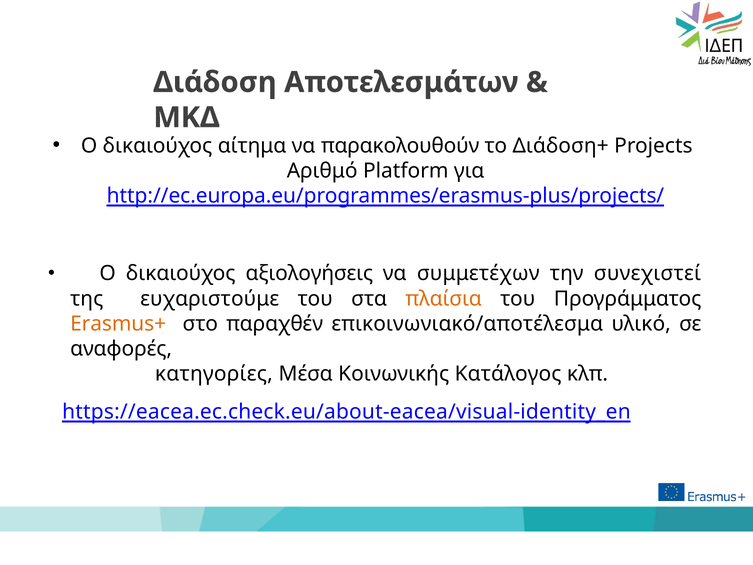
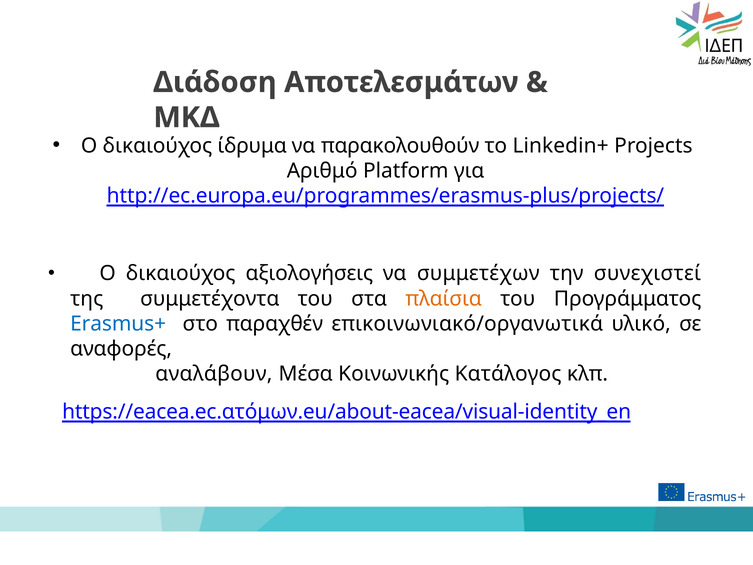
αίτημα: αίτημα -> ίδρυμα (252, 146)
Διάδοση+: Διάδοση+ -> Linkedin+ (561, 146)
ευχαριστούμε: ευχαριστούμε -> συμμετέχοντα (210, 298)
Erasmus+ colour: orange -> blue (118, 324)
επικοινωνιακό/αποτέλεσμα: επικοινωνιακό/αποτέλεσμα -> επικοινωνιακό/οργανωτικά (467, 324)
κατηγορίες: κατηγορίες -> αναλάβουν (214, 374)
https://eacea.ec.check.eu/about-eacea/visual-identity_en: https://eacea.ec.check.eu/about-eacea/visual-identity_en -> https://eacea.ec.ατόμων.eu/about-eacea/visual-identity_en (347, 412)
